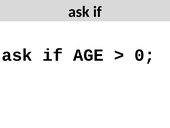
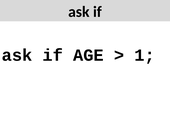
0: 0 -> 1 (144, 55)
